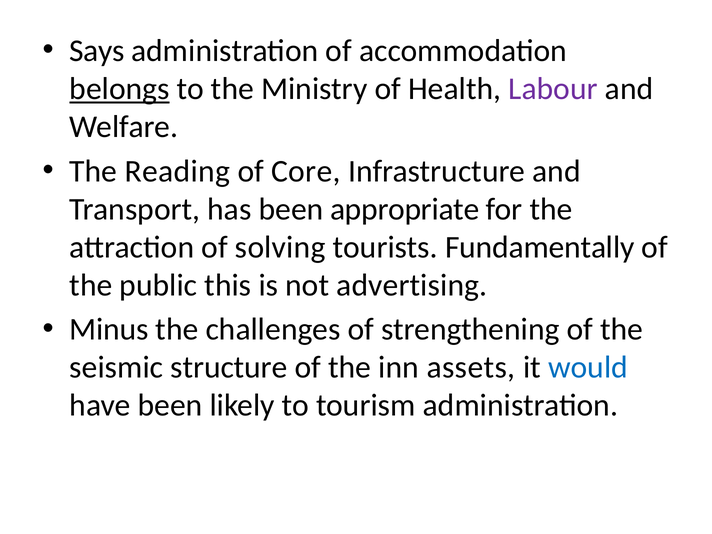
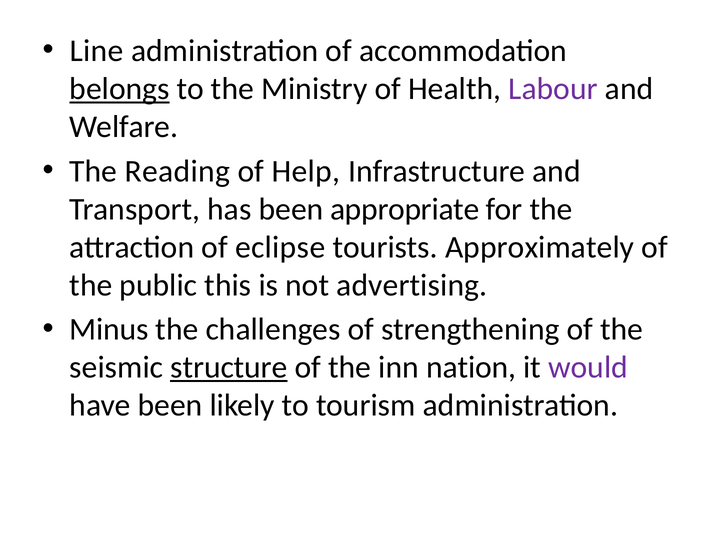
Says: Says -> Line (97, 51)
Core: Core -> Help (306, 171)
solving: solving -> eclipse (280, 247)
Fundamentally: Fundamentally -> Approximately (540, 247)
structure underline: none -> present (229, 367)
assets: assets -> nation (471, 367)
would colour: blue -> purple (588, 367)
